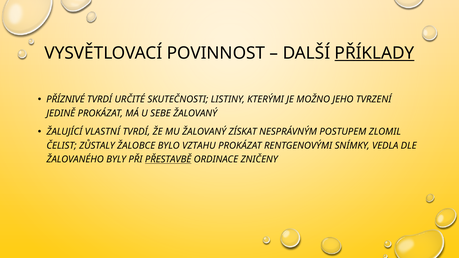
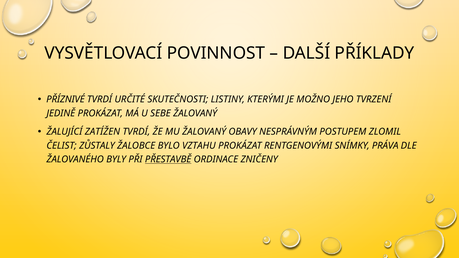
PŘÍKLADY underline: present -> none (375, 53)
VLASTNÍ: VLASTNÍ -> ZATÍŽEN (102, 132)
ZÍSKAT: ZÍSKAT -> OBAVY (243, 132)
VEDLA: VEDLA -> PRÁVA (385, 146)
